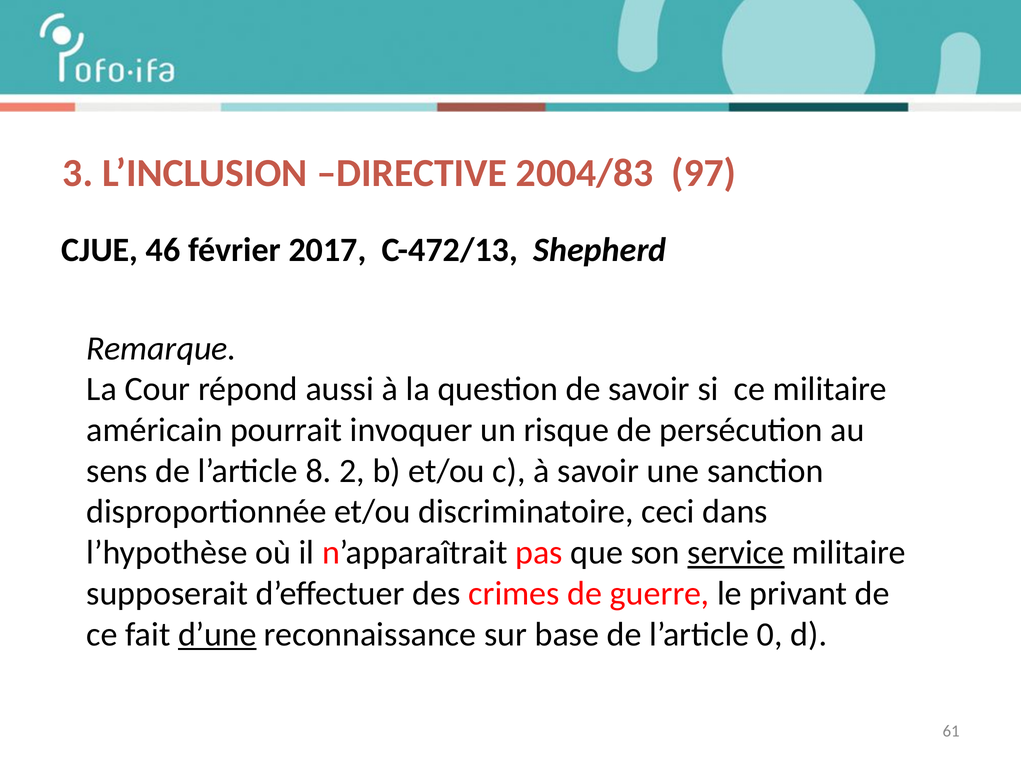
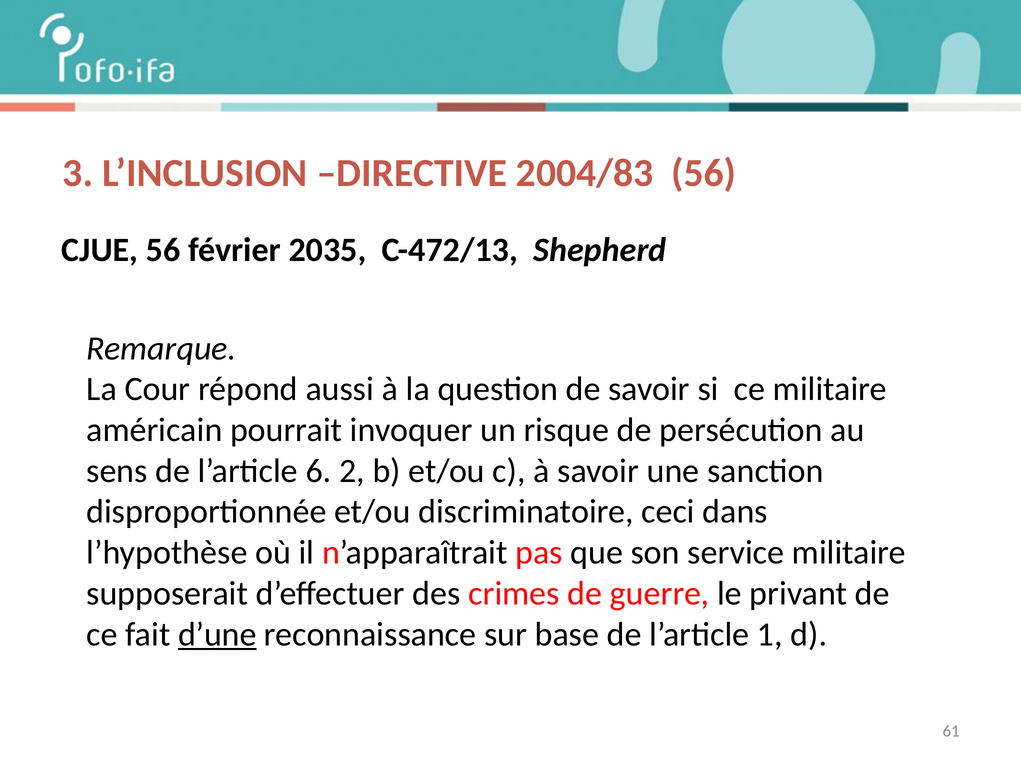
2004/83 97: 97 -> 56 (704, 173)
CJUE 46: 46 -> 56 (163, 250)
2017: 2017 -> 2035 (328, 250)
8: 8 -> 6 (318, 471)
service underline: present -> none (736, 552)
0: 0 -> 1 (770, 634)
